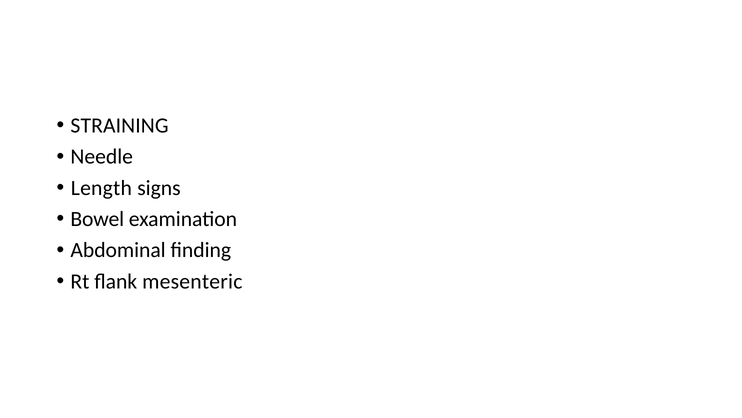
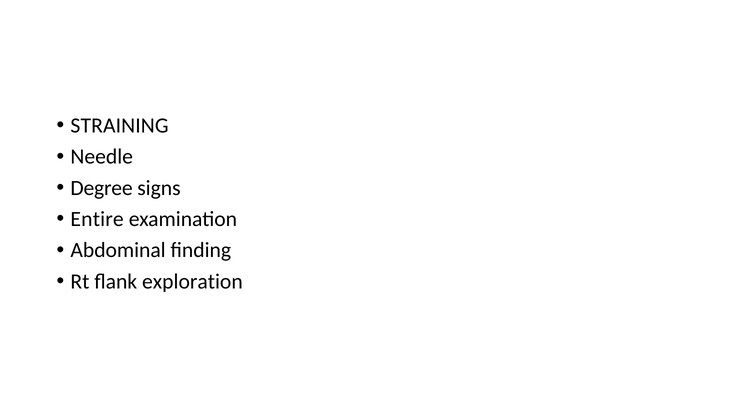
Length: Length -> Degree (102, 188)
Bowel: Bowel -> Entire (97, 219)
mesenteric: mesenteric -> exploration (192, 281)
